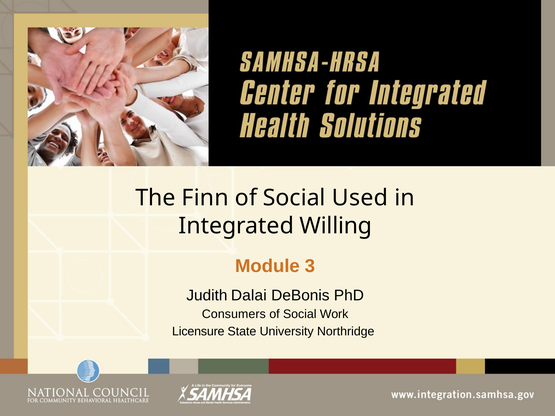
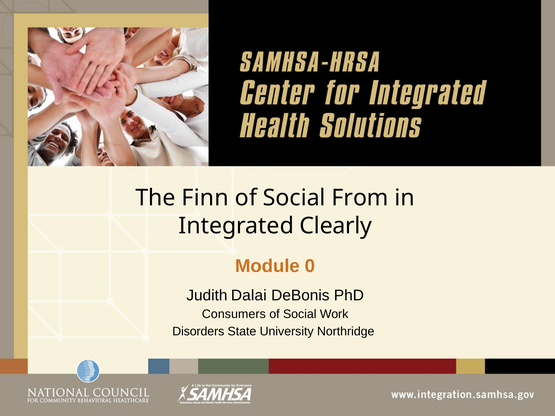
Used: Used -> From (360, 198)
Willing: Willing -> Clearly (336, 226)
3: 3 -> 0 (310, 266)
Licensure: Licensure -> Disorders (198, 332)
